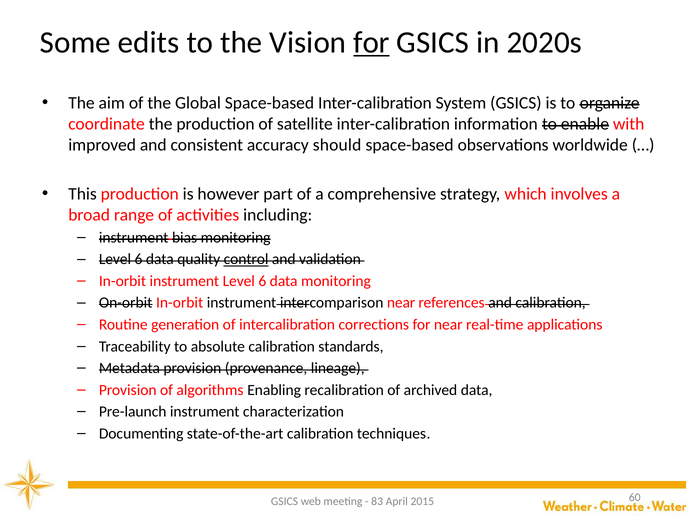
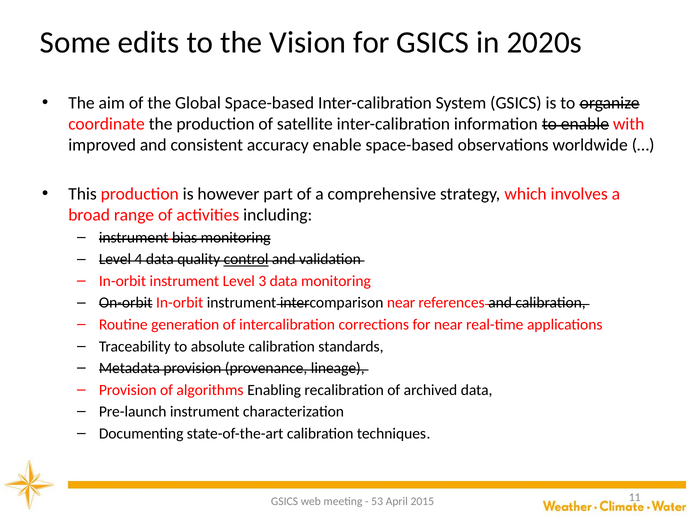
for underline: present -> none (372, 42)
accuracy should: should -> enable (337, 145)
6: 6 -> 4 (138, 259)
instrument Level 6: 6 -> 3 (262, 281)
83: 83 -> 53 (377, 501)
60: 60 -> 11 (635, 498)
